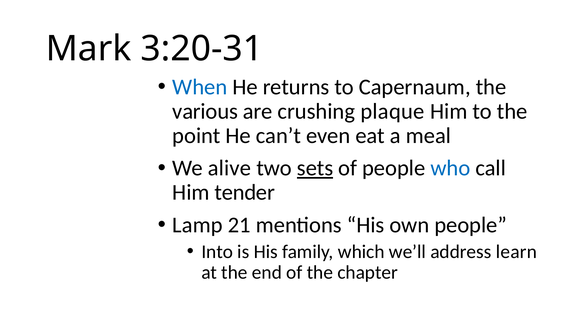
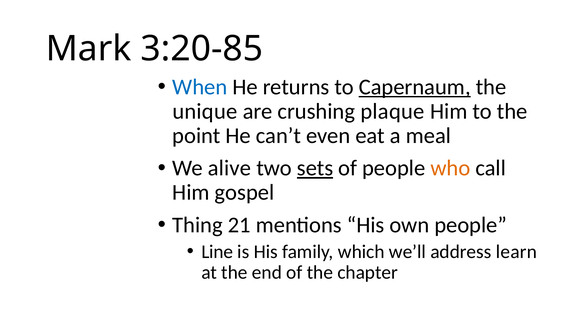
3:20-31: 3:20-31 -> 3:20-85 (202, 49)
Capernaum underline: none -> present (415, 87)
various: various -> unique (205, 111)
who colour: blue -> orange (450, 168)
tender: tender -> gospel (245, 192)
Lamp: Lamp -> Thing (198, 225)
Into: Into -> Line (217, 252)
